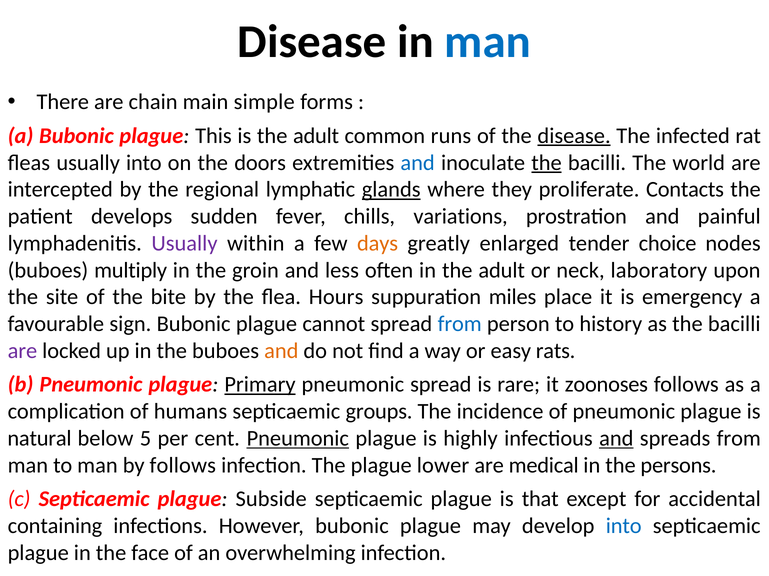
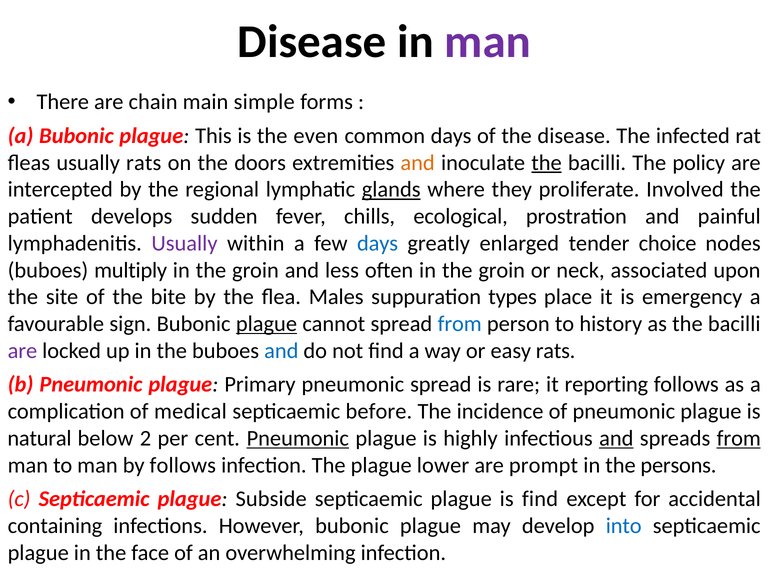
man colour: blue -> purple (488, 42)
is the adult: adult -> even (316, 136)
common runs: runs -> days (451, 136)
disease underline: present -> none (574, 136)
usually into: into -> rats (144, 163)
and colour: blue -> orange (418, 163)
world: world -> policy (699, 163)
Contacts: Contacts -> Involved (685, 190)
variations: variations -> ecological (461, 217)
days colour: orange -> blue (378, 244)
often in the adult: adult -> groin (502, 271)
laboratory: laboratory -> associated (659, 271)
Hours: Hours -> Males (336, 297)
miles: miles -> types (513, 297)
plague underline: none -> present (266, 324)
and colour: orange -> blue (281, 351)
Primary underline: present -> none (260, 385)
zoonoses: zoonoses -> reporting (606, 385)
humans: humans -> medical (190, 412)
groups: groups -> before (379, 412)
5: 5 -> 2 (145, 439)
from underline: none -> present (739, 439)
medical: medical -> prompt (544, 466)
is that: that -> find (540, 500)
